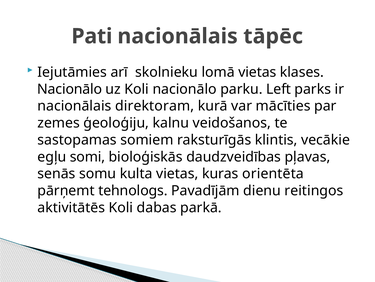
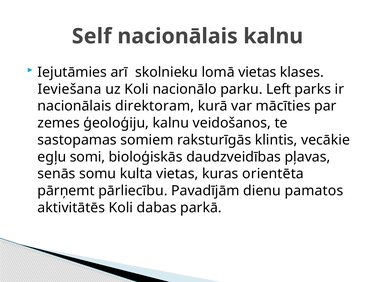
Pati: Pati -> Self (92, 36)
nacionālais tāpēc: tāpēc -> kalnu (273, 36)
Nacionālo: Nacionālo -> Ieviešana (70, 89)
tehnologs: tehnologs -> pārliecību (133, 190)
reitingos: reitingos -> pamatos (314, 190)
